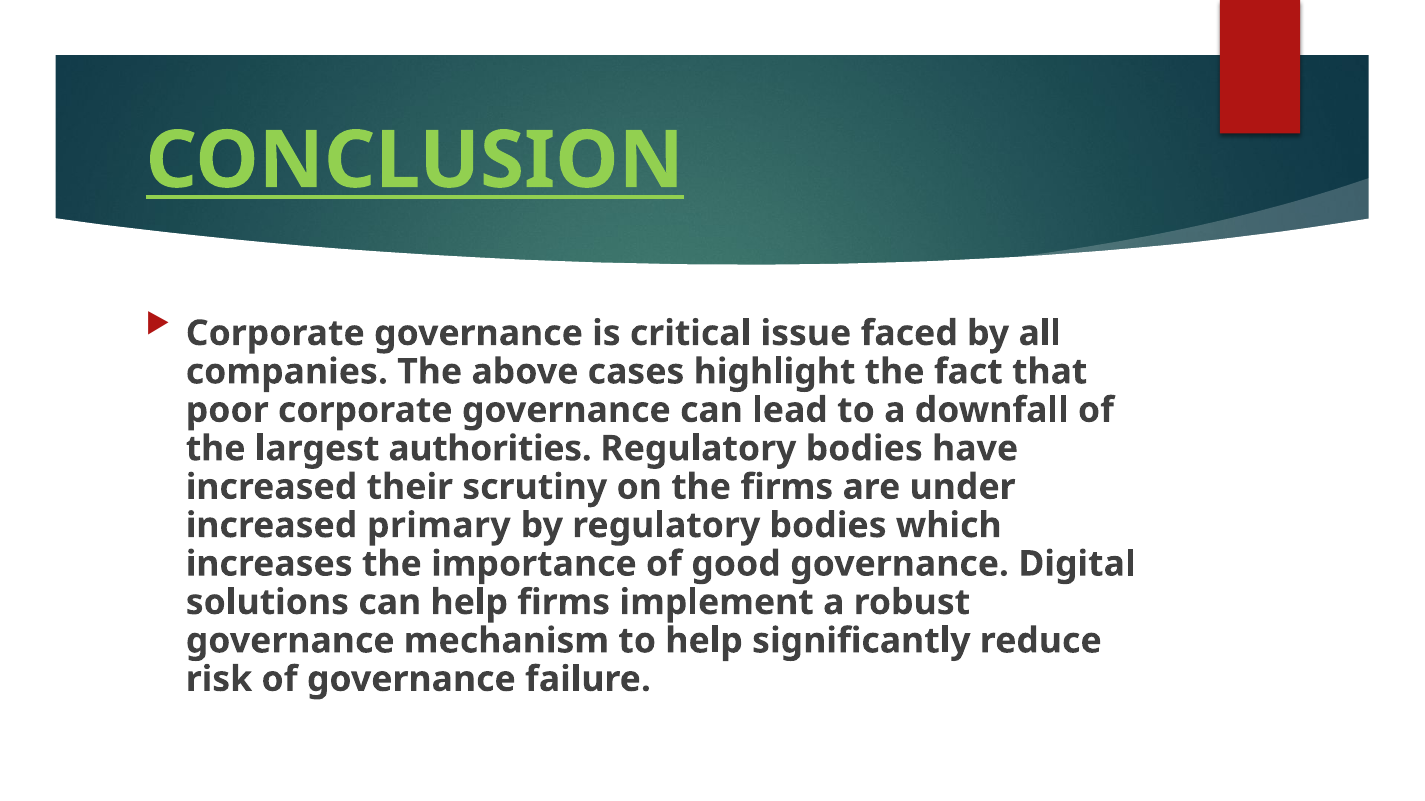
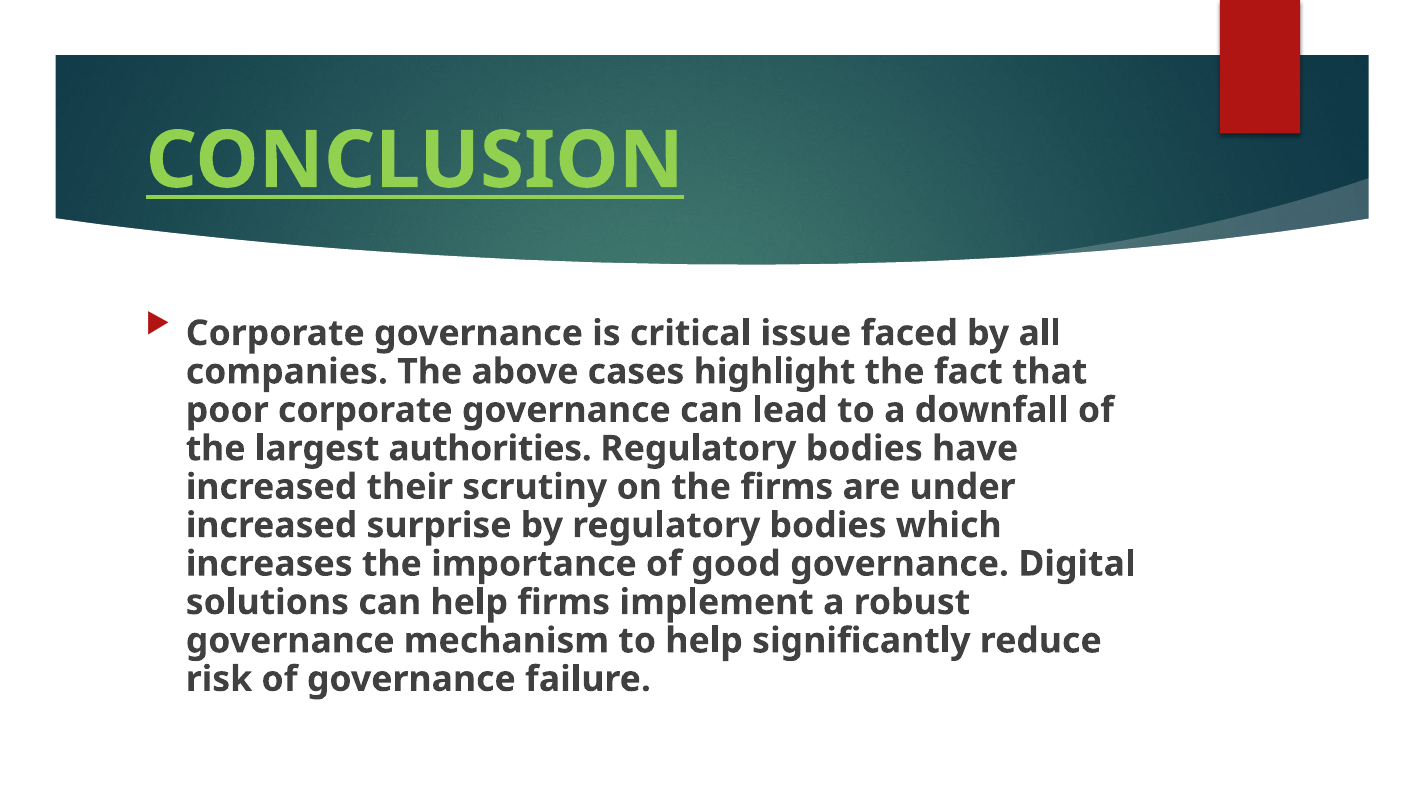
primary: primary -> surprise (439, 526)
